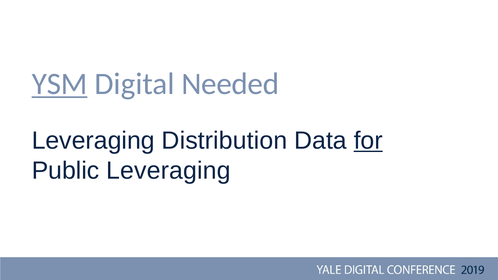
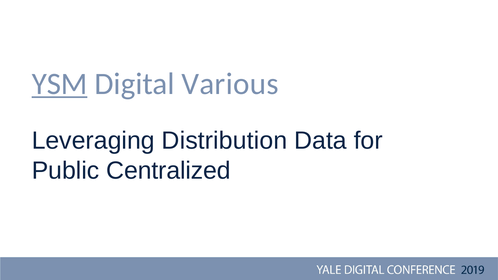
Needed: Needed -> Various (230, 84)
for underline: present -> none (368, 141)
Public Leveraging: Leveraging -> Centralized (169, 171)
